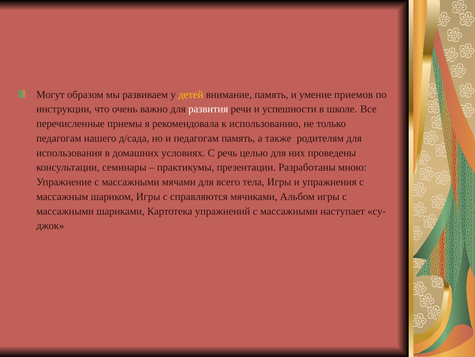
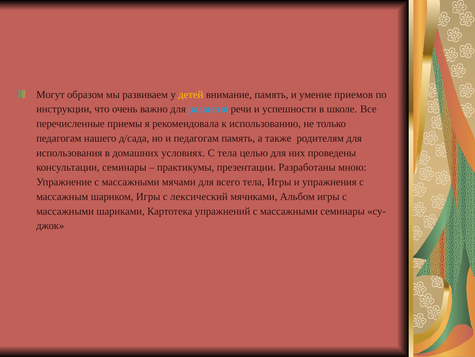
развития colour: white -> light blue (208, 109)
С речь: речь -> тела (227, 153)
справляются: справляются -> лексический (199, 196)
массажными наступает: наступает -> семинары (343, 211)
